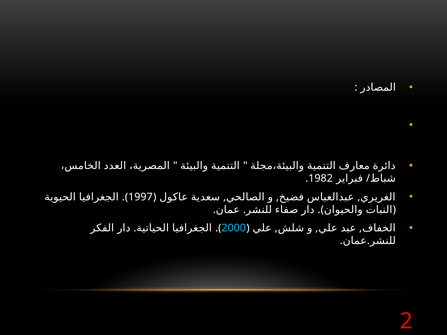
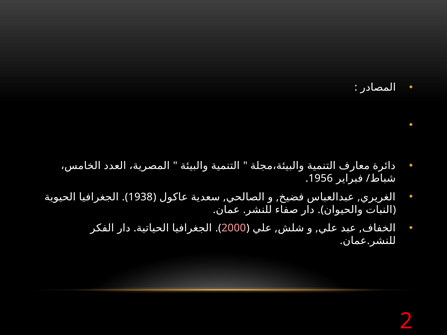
1982: 1982 -> 1956 (321, 179)
1997: 1997 -> 1938 (140, 197)
2000 colour: light blue -> pink (234, 228)
